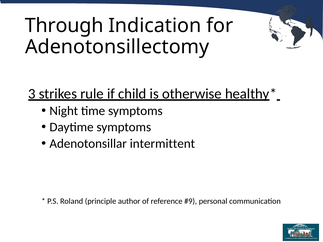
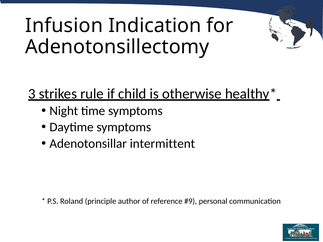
Through: Through -> Infusion (64, 26)
